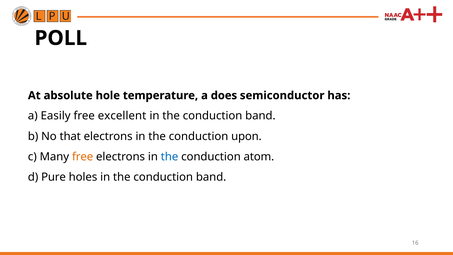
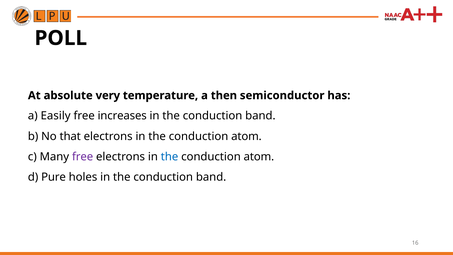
hole: hole -> very (108, 95)
does: does -> then (224, 95)
excellent: excellent -> increases (122, 116)
upon: upon -> atom (246, 136)
free colour: orange -> purple (83, 157)
